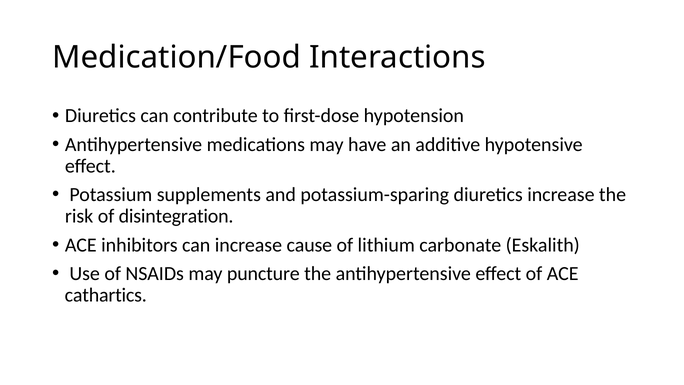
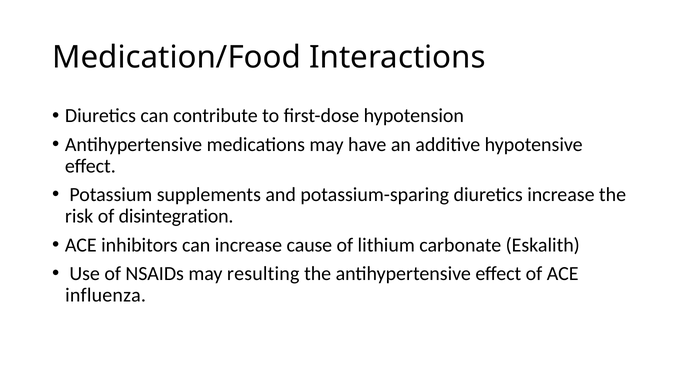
puncture: puncture -> resulting (263, 273)
cathartics: cathartics -> influenza (106, 295)
